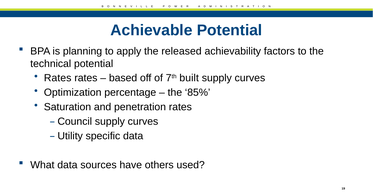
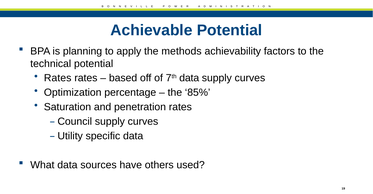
released: released -> methods (181, 51)
7th built: built -> data (189, 78)
